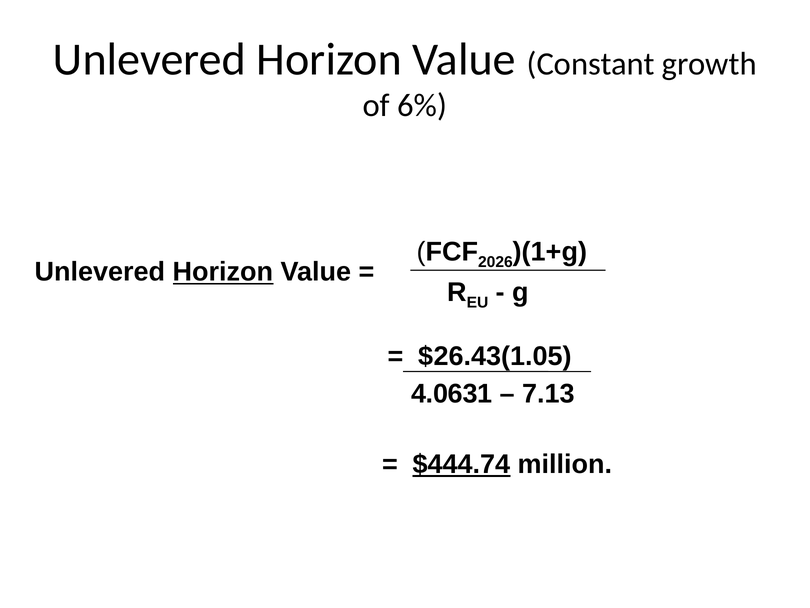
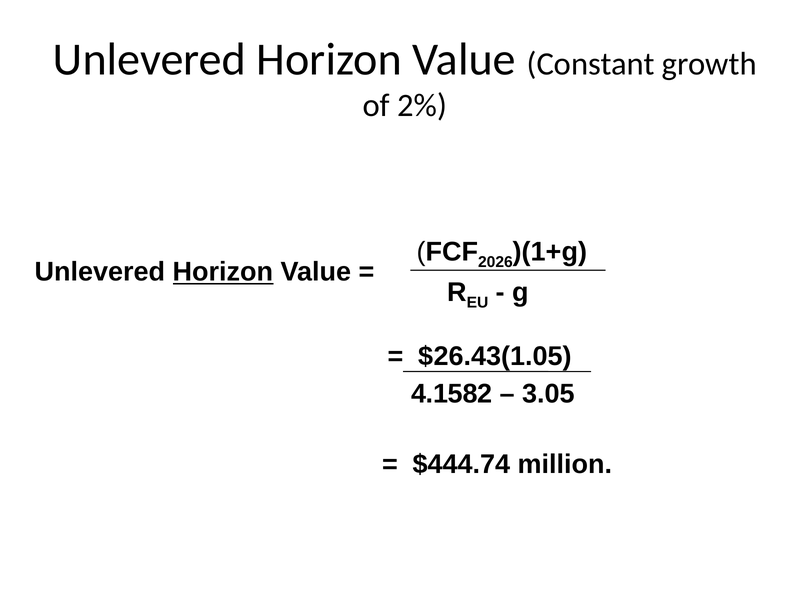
6%: 6% -> 2% (422, 106)
4.0631: 4.0631 -> 4.1582 (452, 393)
7.13: 7.13 -> 3.05 (548, 393)
$444.74 underline: present -> none (462, 464)
